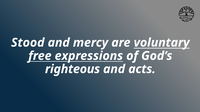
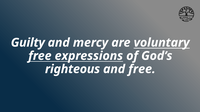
Stood: Stood -> Guilty (28, 43)
and acts: acts -> free (142, 69)
